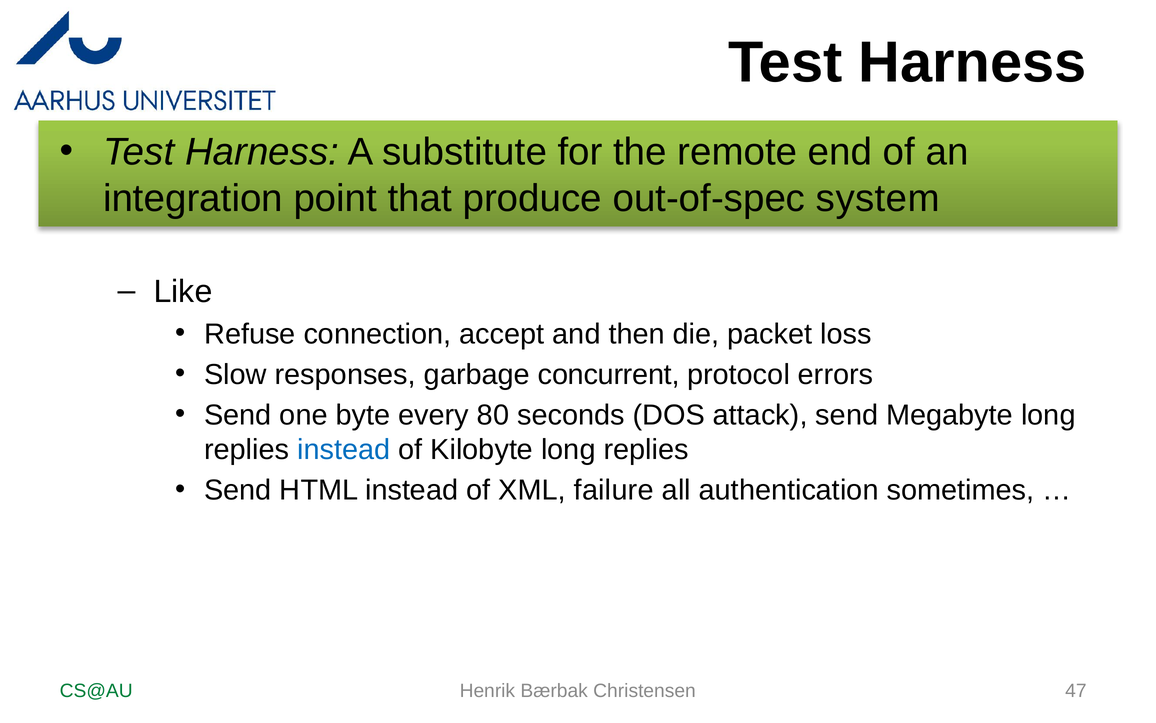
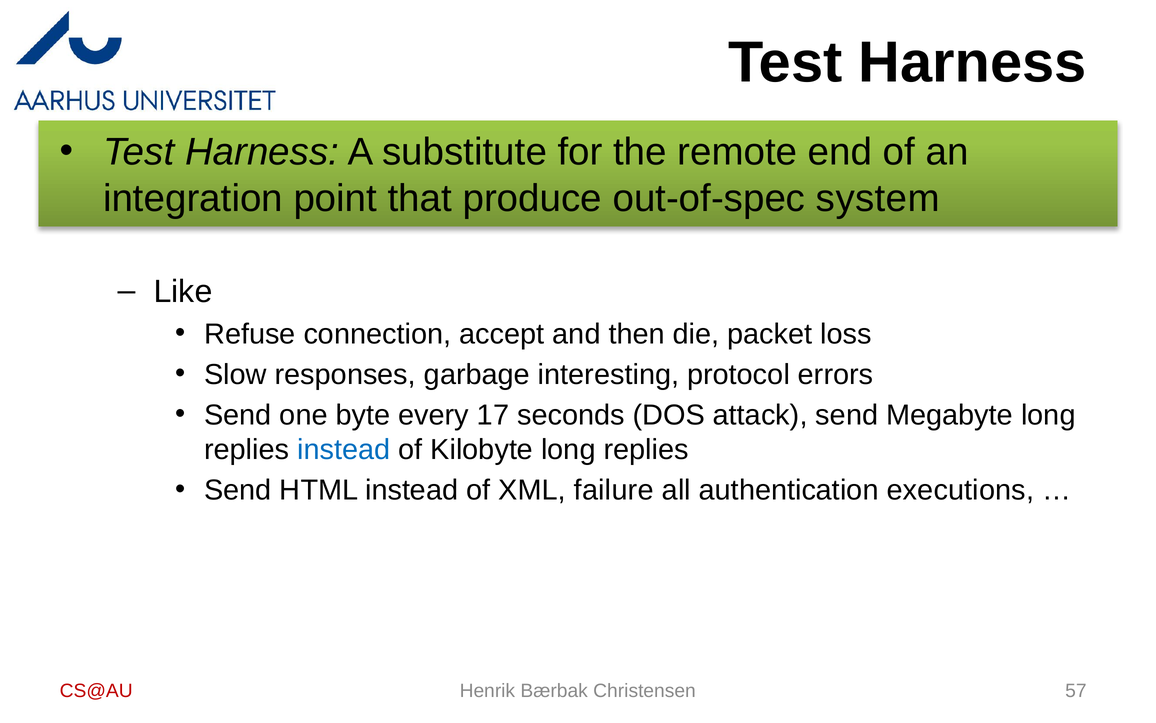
concurrent: concurrent -> interesting (609, 374)
80: 80 -> 17 (493, 415)
sometimes: sometimes -> executions (960, 490)
CS@AU colour: green -> red (96, 690)
47: 47 -> 57 (1076, 690)
